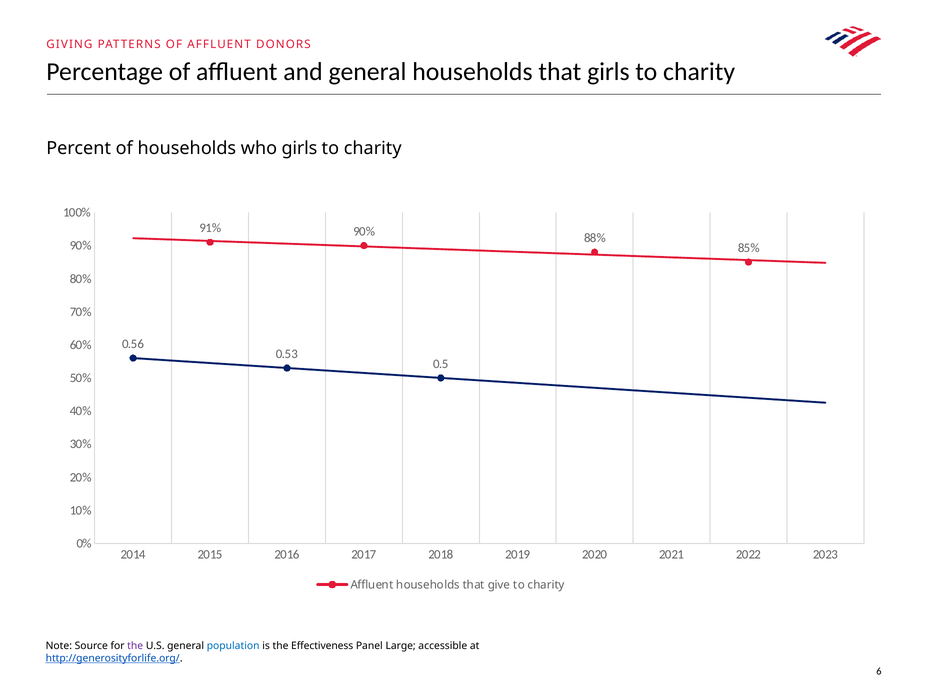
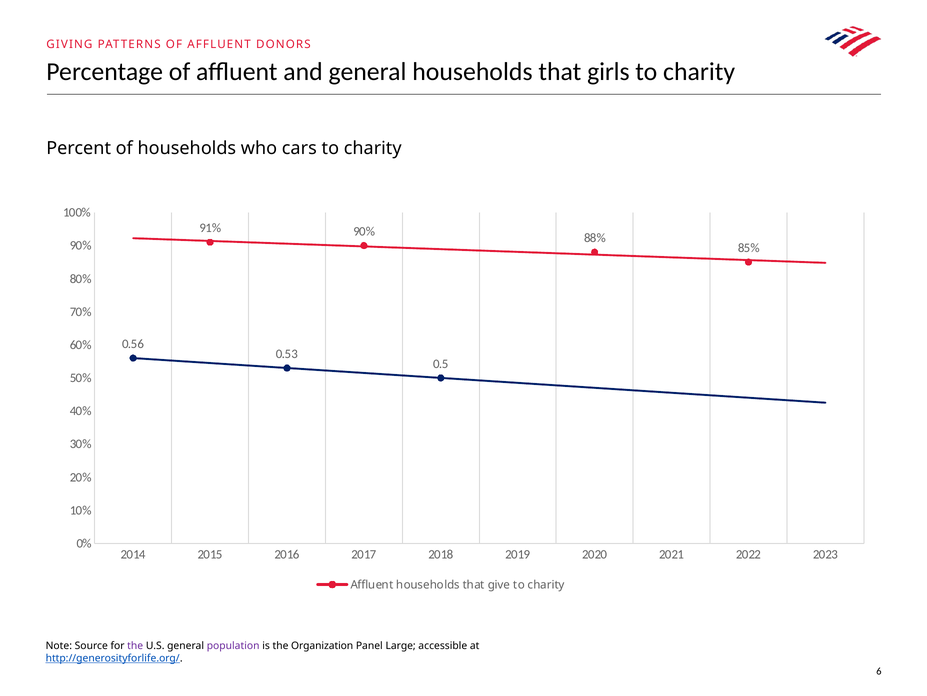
who girls: girls -> cars (299, 148)
population colour: blue -> purple (233, 645)
Effectiveness: Effectiveness -> Organization (322, 645)
